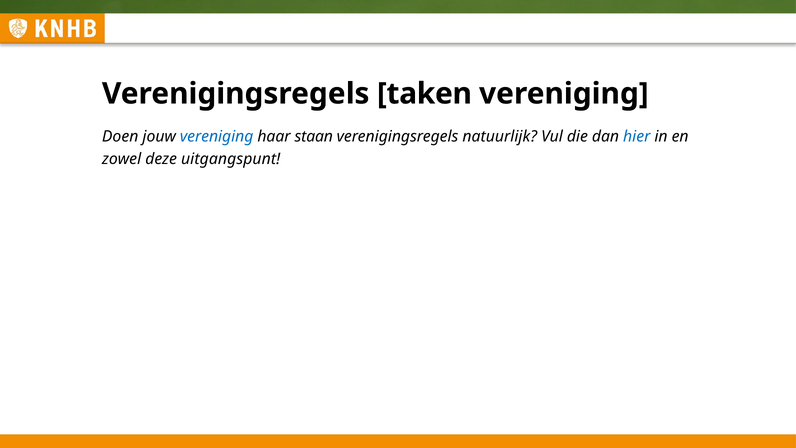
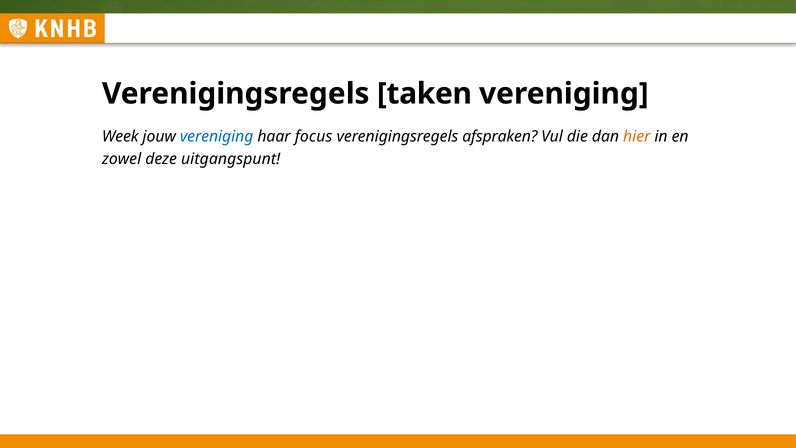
Doen: Doen -> Week (120, 136)
staan: staan -> focus (314, 136)
natuurlijk: natuurlijk -> afspraken (500, 136)
hier colour: blue -> orange (637, 136)
